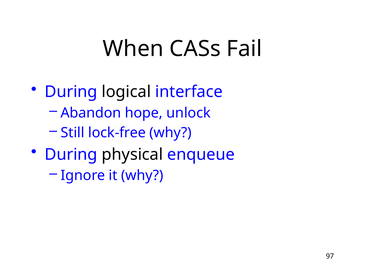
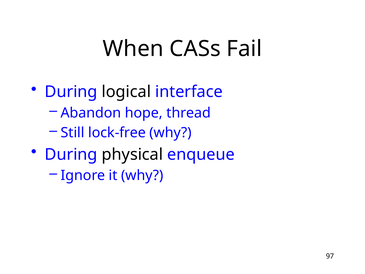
unlock: unlock -> thread (189, 113)
